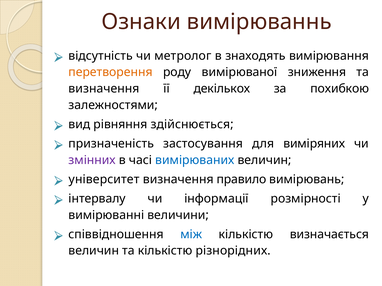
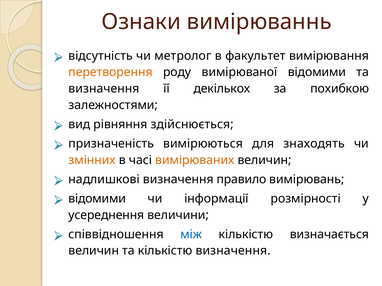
знаходять: знаходять -> факультет (255, 56)
вимірюваної зниження: зниження -> відомими (317, 72)
застосування: застосування -> вимірюються (203, 144)
виміряних: виміряних -> знаходять (314, 144)
змінних colour: purple -> orange (92, 160)
вимірюваних colour: blue -> orange (195, 160)
університет: університет -> надлишкові (104, 180)
інтервалу: інтервалу -> відомими (97, 199)
вимірюванні: вимірюванні -> усереднення (106, 215)
кількістю різнорідних: різнорідних -> визначення (233, 251)
